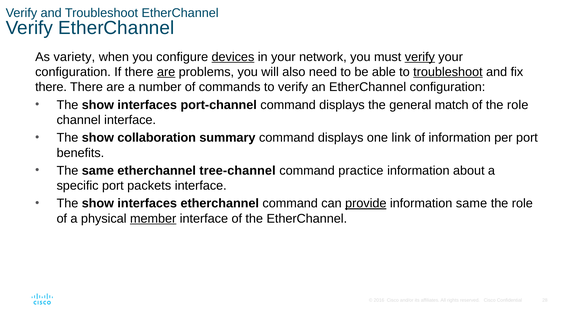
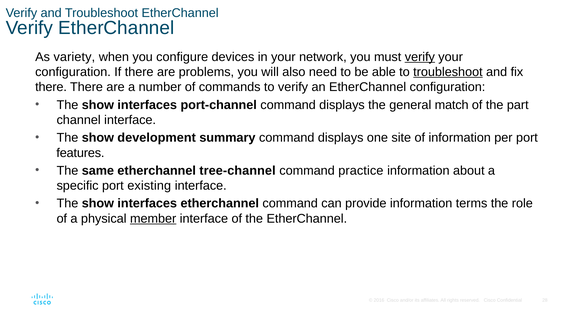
devices underline: present -> none (233, 57)
are underline: present -> none (166, 72)
of the role: role -> part (518, 105)
collaboration: collaboration -> development (157, 138)
link: link -> site (401, 138)
benefits: benefits -> features (80, 153)
packets: packets -> existing (149, 186)
provide underline: present -> none (366, 203)
information same: same -> terms (472, 203)
